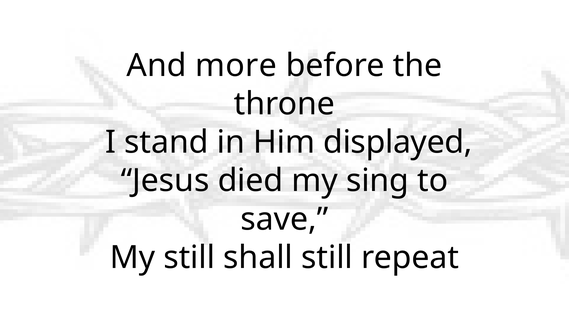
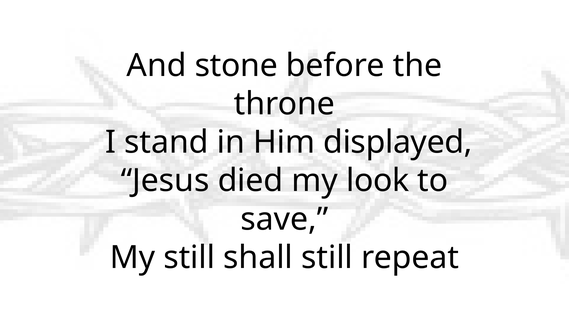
more: more -> stone (236, 66)
sing: sing -> look (378, 181)
